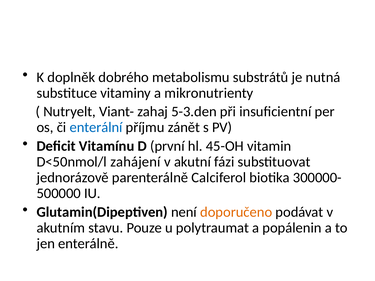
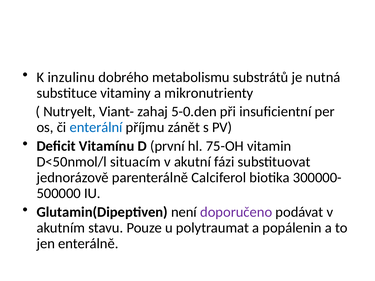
doplněk: doplněk -> inzulinu (71, 77)
5-3.den: 5-3.den -> 5-0.den (194, 112)
45-OH: 45-OH -> 75-OH (225, 146)
zahájení: zahájení -> situacím (135, 162)
doporučeno colour: orange -> purple (236, 212)
